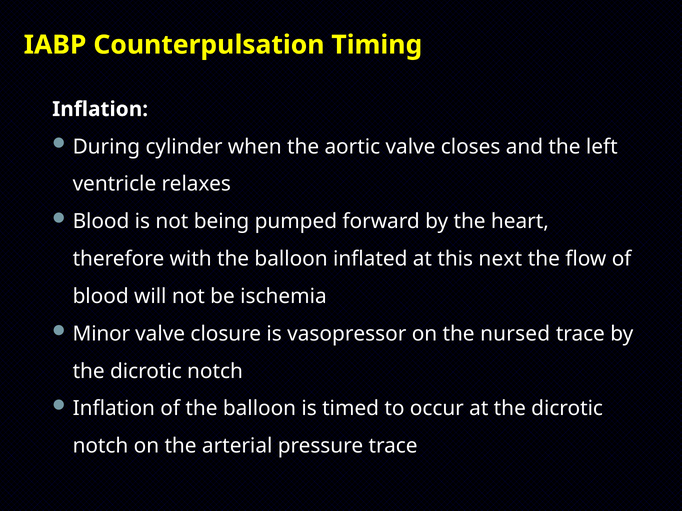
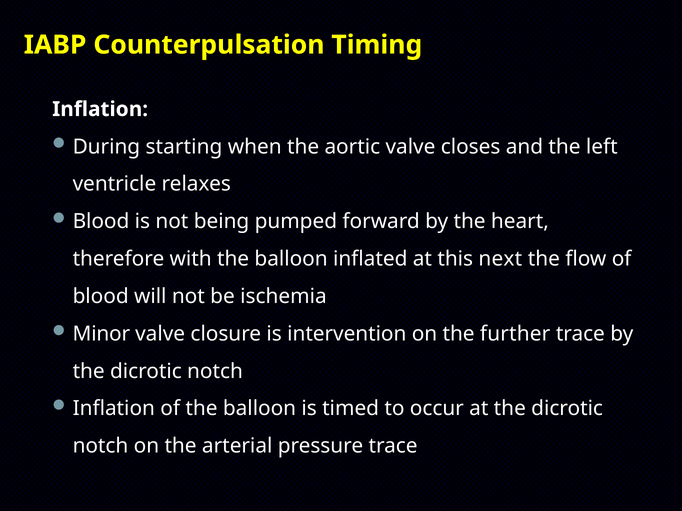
cylinder: cylinder -> starting (184, 147)
vasopressor: vasopressor -> intervention (347, 334)
nursed: nursed -> further (515, 334)
